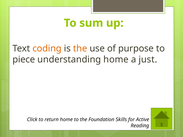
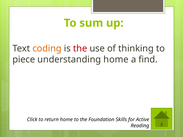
the colour: orange -> red (80, 49)
purpose: purpose -> thinking (136, 49)
just: just -> find (148, 60)
